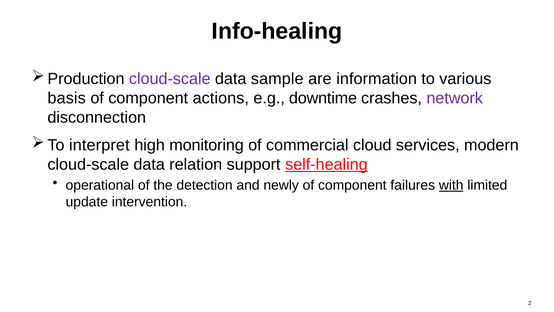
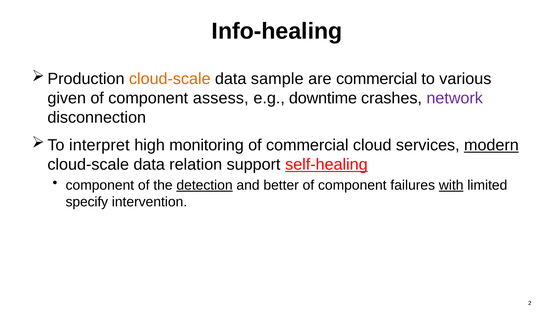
cloud-scale colour: purple -> orange (170, 79)
are information: information -> commercial (377, 79)
basis: basis -> given (67, 98)
actions: actions -> assess (221, 98)
modern underline: none -> present (491, 145)
operational: operational -> component (100, 185)
detection underline: none -> present (205, 185)
newly: newly -> better (281, 185)
update: update -> specify (87, 202)
